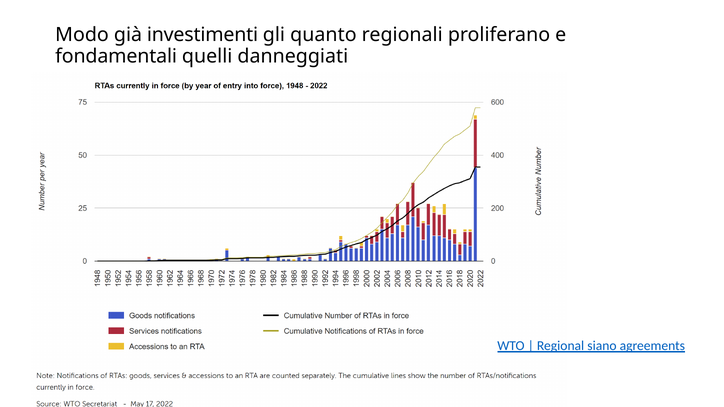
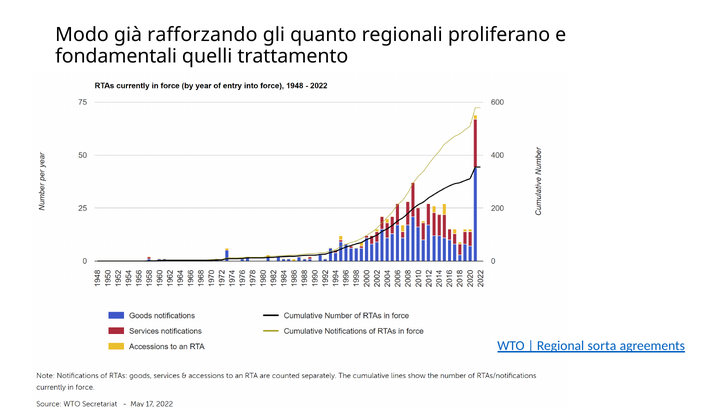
investimenti: investimenti -> rafforzando (202, 35)
danneggiati: danneggiati -> trattamento (293, 56)
siano: siano -> sorta (602, 346)
